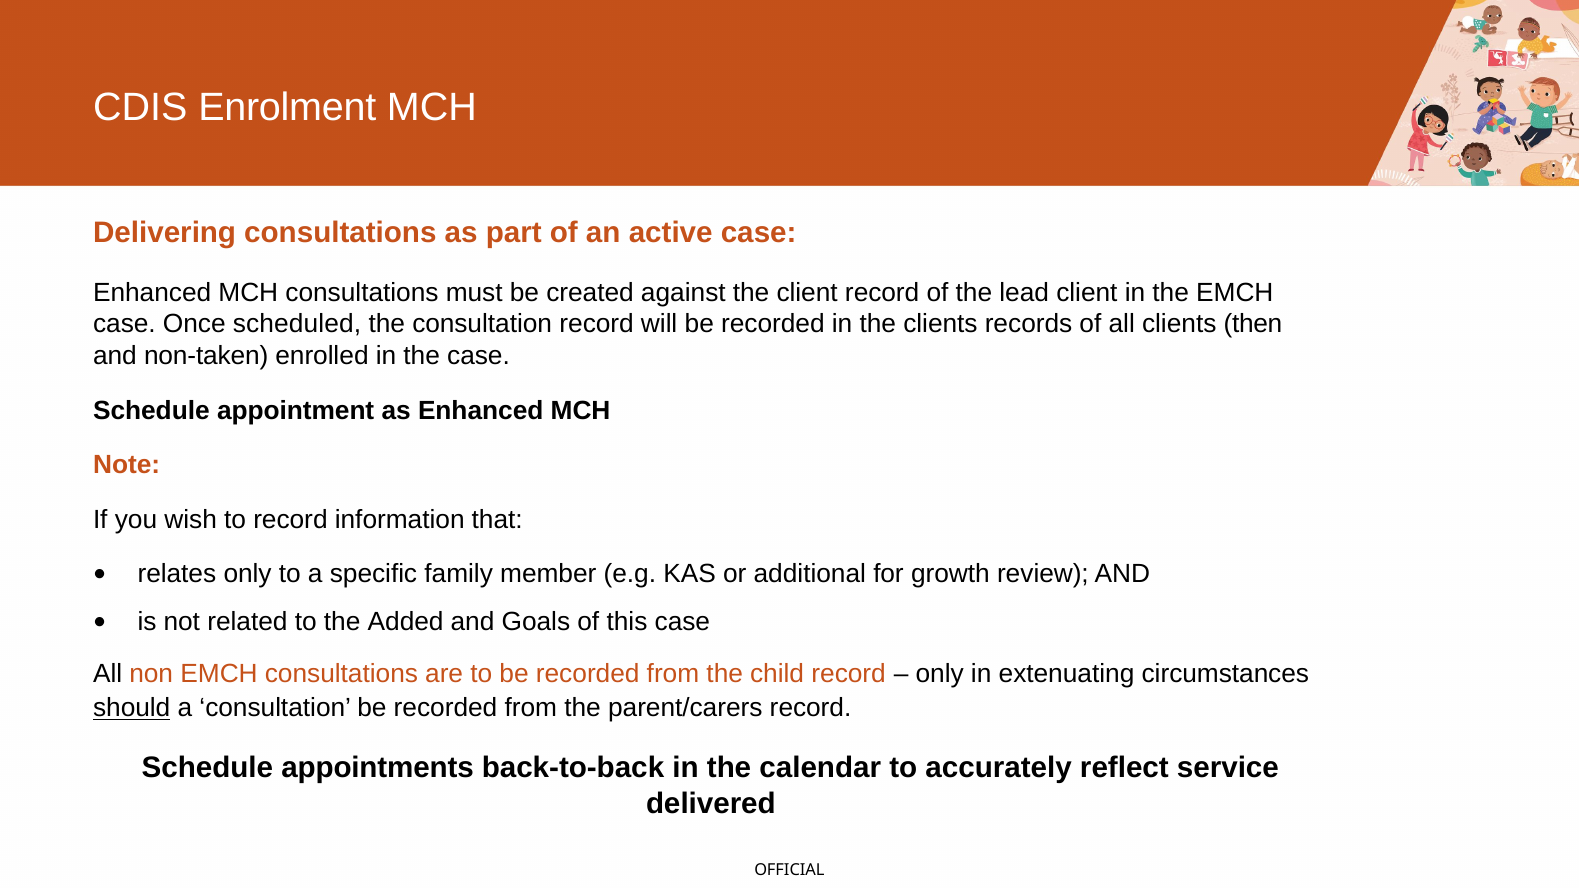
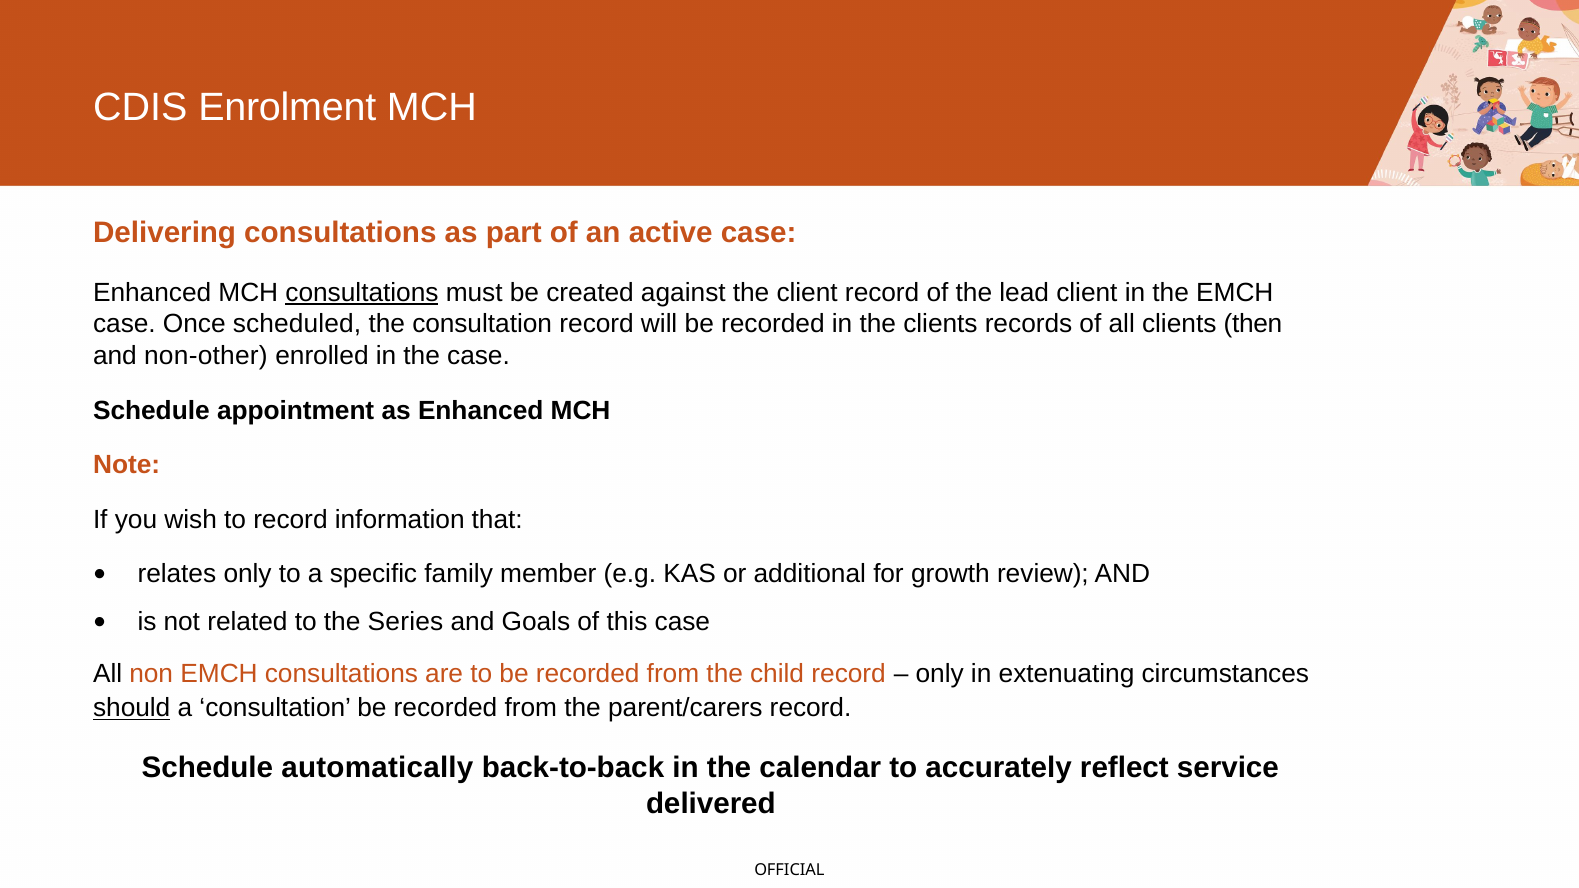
consultations underline: none -> present (362, 293)
non-taken: non-taken -> non-other (206, 356)
Added: Added -> Series (406, 622)
appointments: appointments -> automatically (377, 768)
